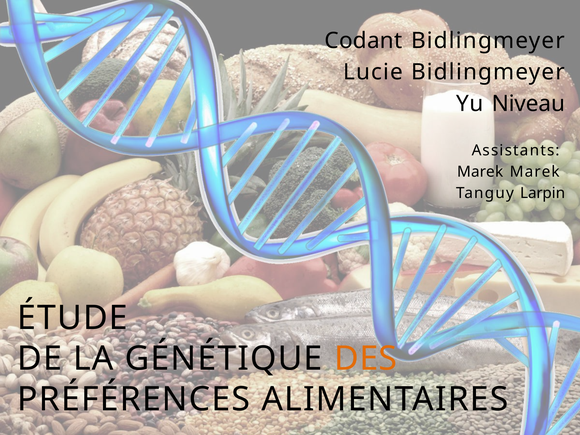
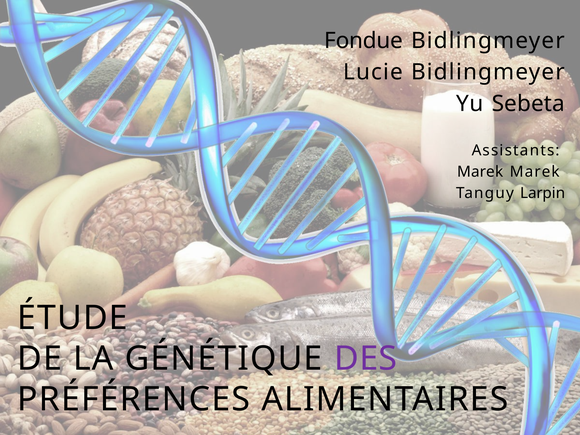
Codant: Codant -> Fondue (364, 41)
Niveau: Niveau -> Sebeta (528, 104)
DES colour: orange -> purple (366, 359)
